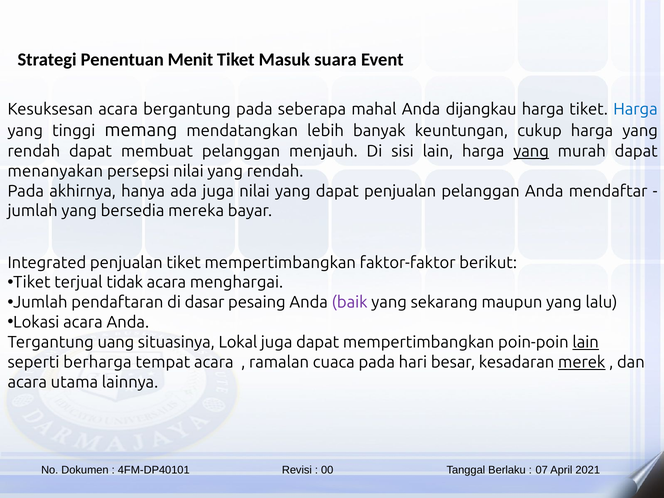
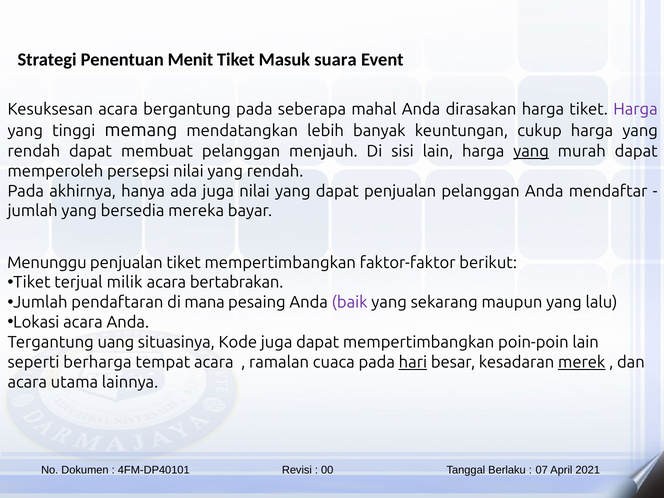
dijangkau: dijangkau -> dirasakan (481, 109)
Harga colour: blue -> purple (635, 109)
menanyakan: menanyakan -> memperoleh (55, 171)
Integrated: Integrated -> Menunggu (47, 263)
tidak: tidak -> milik (125, 282)
menghargai: menghargai -> bertabrakan (237, 282)
dasar: dasar -> mana (205, 302)
Lokal: Lokal -> Kode (238, 342)
lain underline: present -> none (586, 342)
hari underline: none -> present (413, 362)
